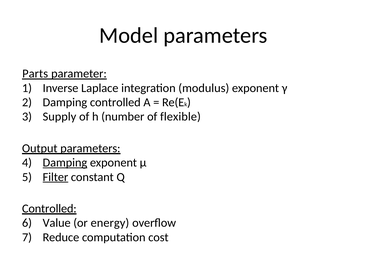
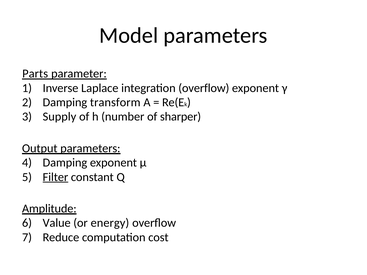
integration modulus: modulus -> overflow (204, 88)
Damping controlled: controlled -> transform (115, 102)
flexible: flexible -> sharper (181, 117)
Damping underline: present -> none (65, 163)
Controlled: Controlled -> Amplitude (49, 209)
